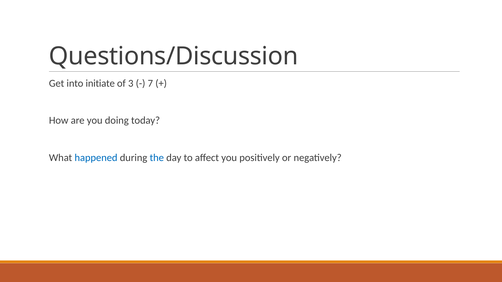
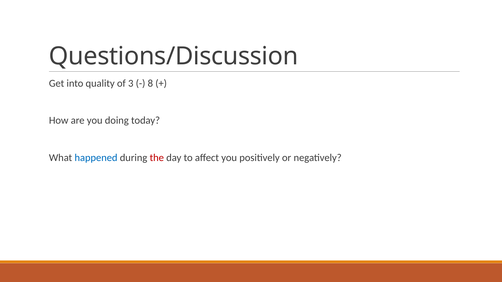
initiate: initiate -> quality (100, 83)
7: 7 -> 8 (150, 83)
the colour: blue -> red (157, 158)
